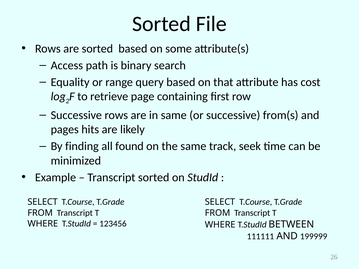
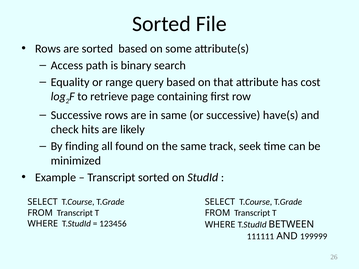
from(s: from(s -> have(s (281, 115)
pages: pages -> check (65, 130)
